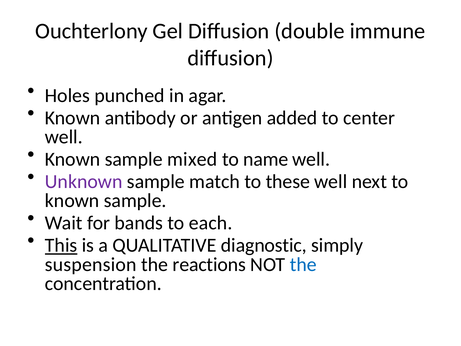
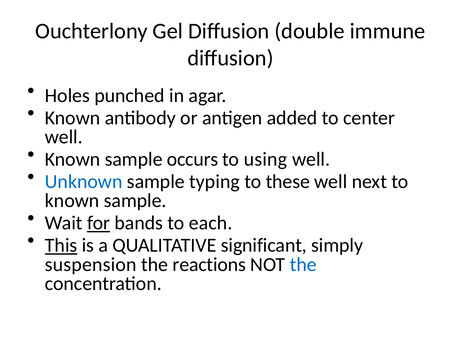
mixed: mixed -> occurs (193, 159)
name: name -> using (266, 159)
Unknown colour: purple -> blue (84, 182)
match: match -> typing (215, 182)
for underline: none -> present (99, 223)
diagnostic: diagnostic -> significant (264, 245)
